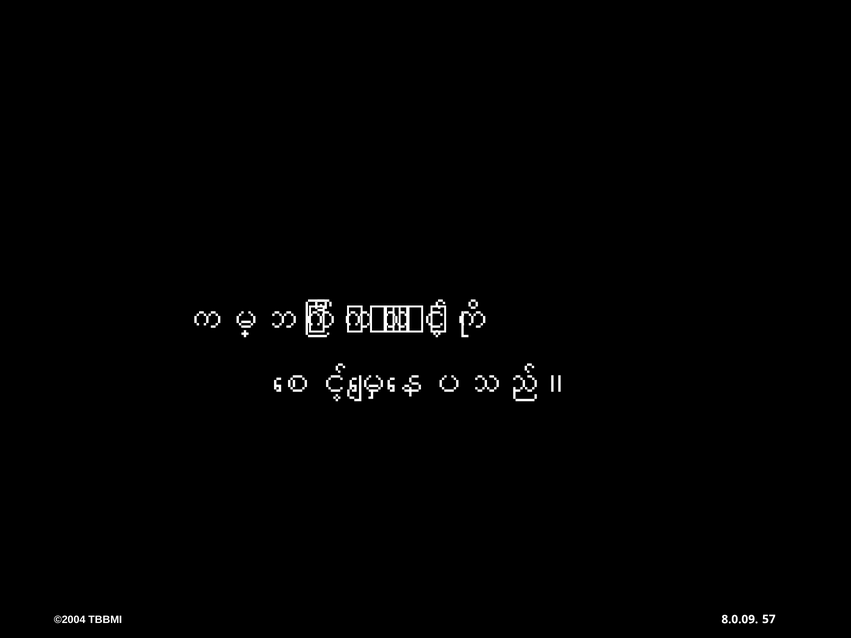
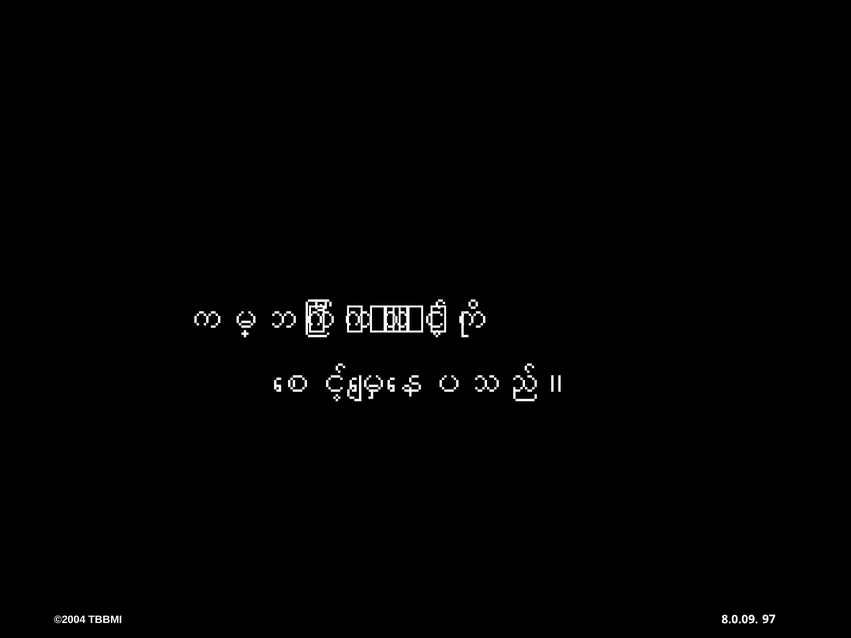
57: 57 -> 97 (769, 619)
